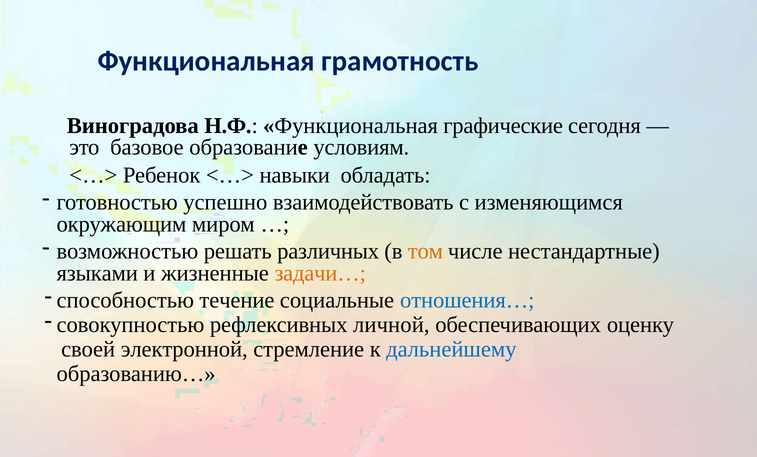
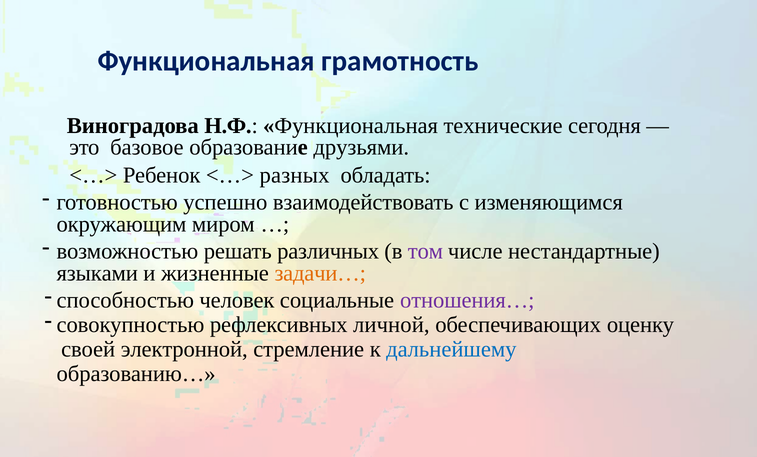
графические: графические -> технические (503, 125)
условиям: условиям -> друзьями (361, 147)
навыки: навыки -> разных (295, 175)
том colour: orange -> purple (425, 251)
течение: течение -> человек (237, 300)
отношения… colour: blue -> purple (467, 300)
